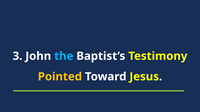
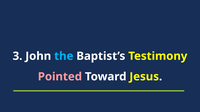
Pointed colour: yellow -> pink (60, 77)
